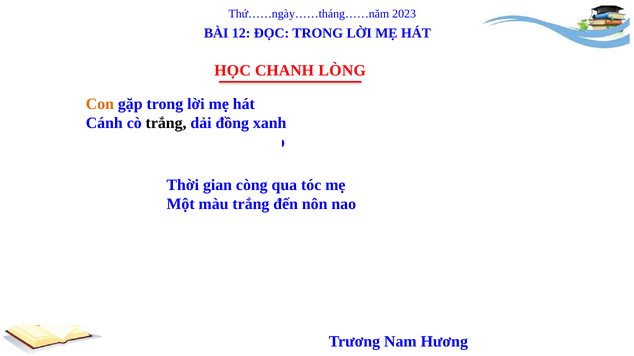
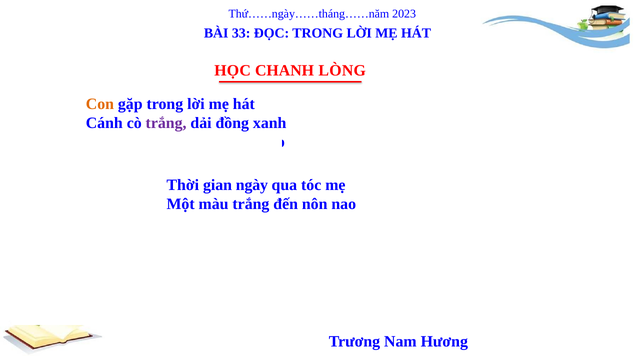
12: 12 -> 33 (241, 33)
trắng colour: black -> purple (166, 123)
gian còng: còng -> ngày (252, 185)
